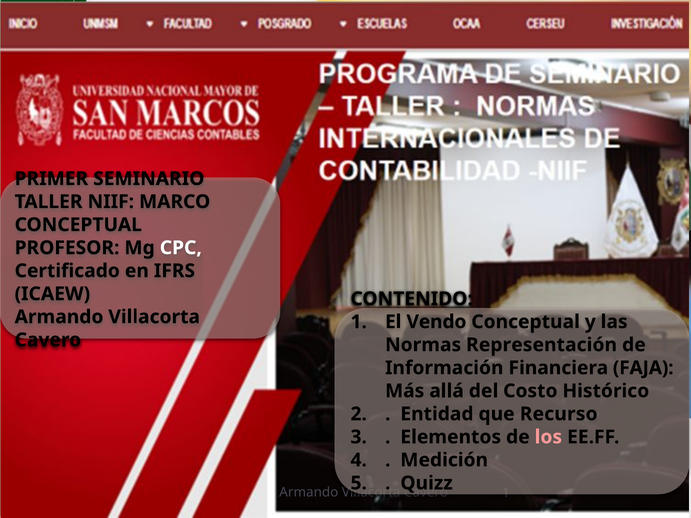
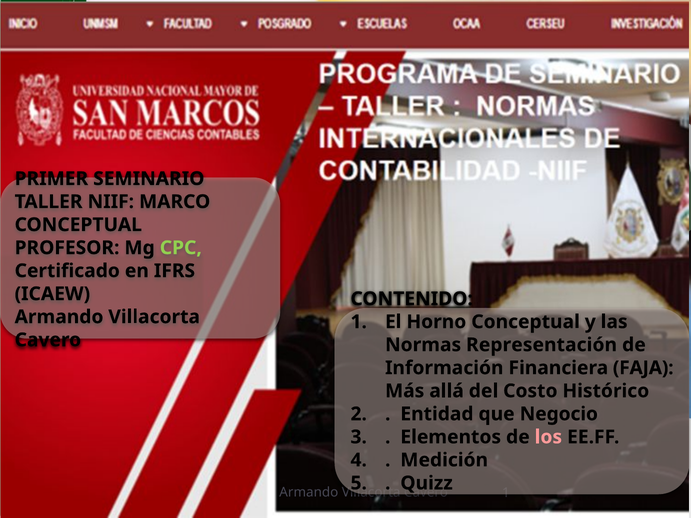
CPC colour: white -> light green (181, 248)
Vendo: Vendo -> Horno (436, 322)
Recurso: Recurso -> Negocio (559, 414)
